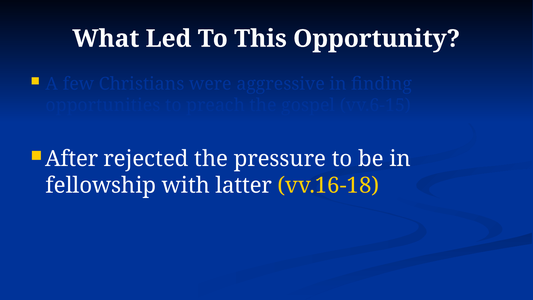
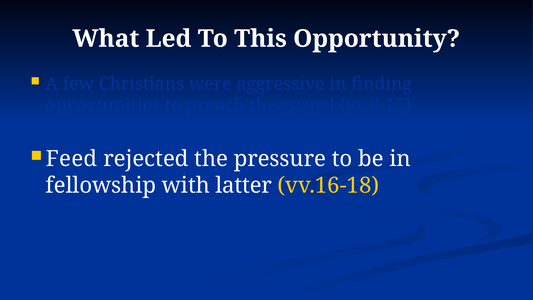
After: After -> Feed (72, 159)
